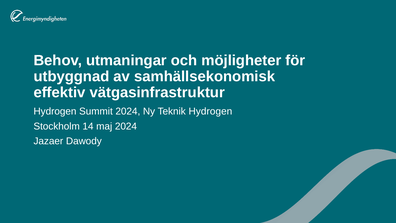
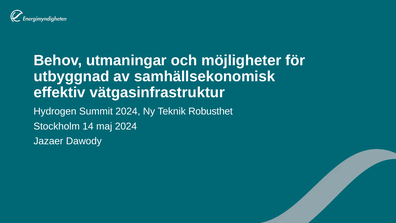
Teknik Hydrogen: Hydrogen -> Robusthet (211, 111)
